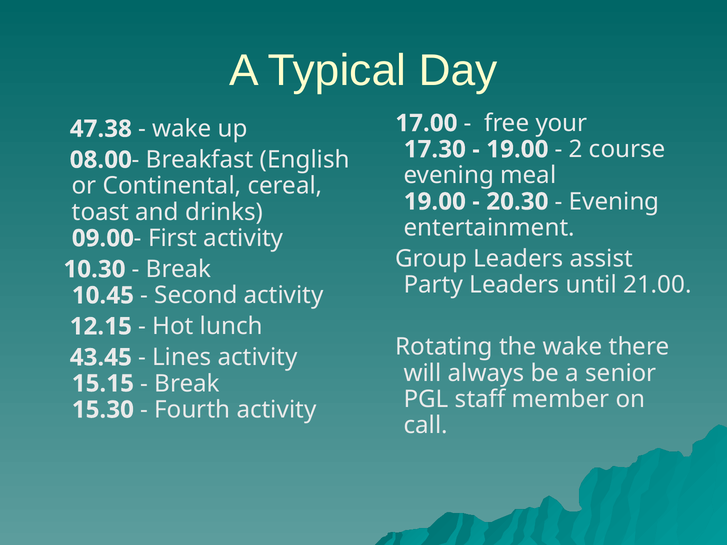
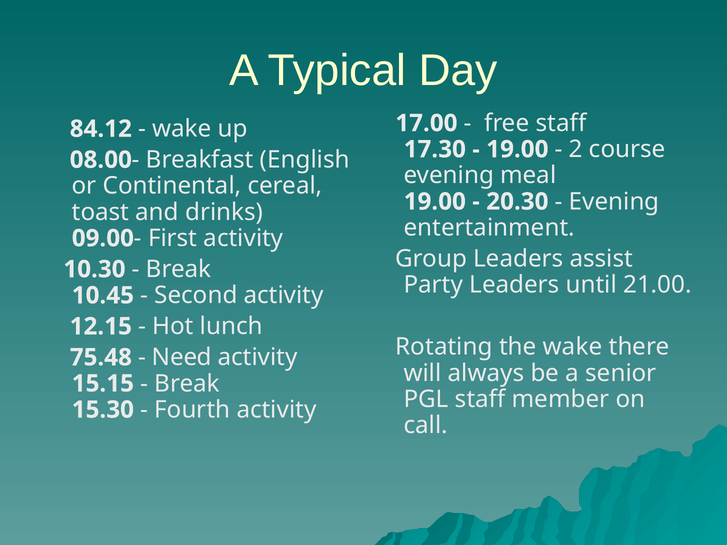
free your: your -> staff (561, 123)
47.38: 47.38 -> 84.12 (101, 129)
43.45: 43.45 -> 75.48 (101, 358)
Lines: Lines -> Need (182, 358)
